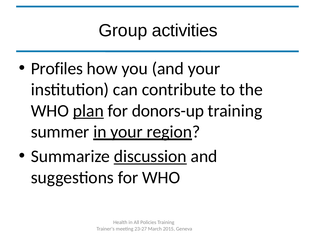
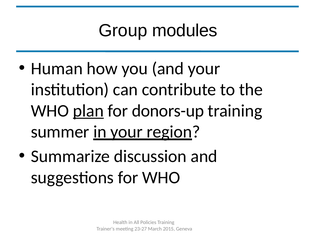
activities: activities -> modules (185, 30)
Profiles: Profiles -> Human (57, 69)
discussion underline: present -> none (150, 156)
